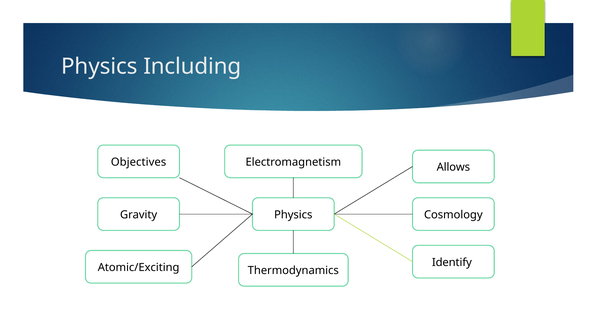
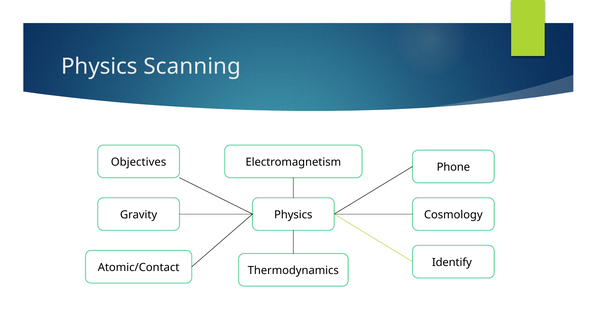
Including: Including -> Scanning (192, 67)
Allows: Allows -> Phone (453, 167)
Atomic/Exciting: Atomic/Exciting -> Atomic/Contact (139, 267)
